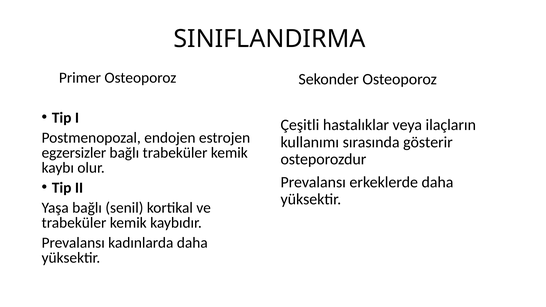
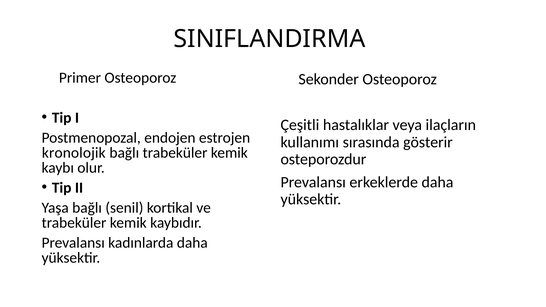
egzersizler: egzersizler -> kronolojik (74, 153)
